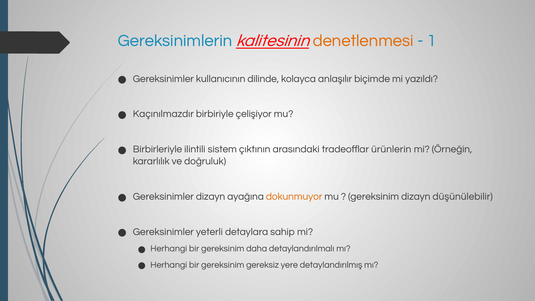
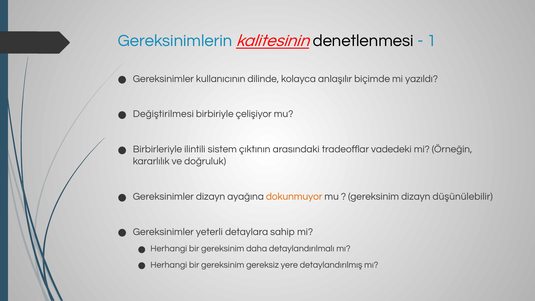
denetlenmesi colour: orange -> black (363, 41)
Kaçınılmazdır: Kaçınılmazdır -> Değiştirilmesi (163, 114)
ürünlerin: ürünlerin -> vadedeki (391, 149)
